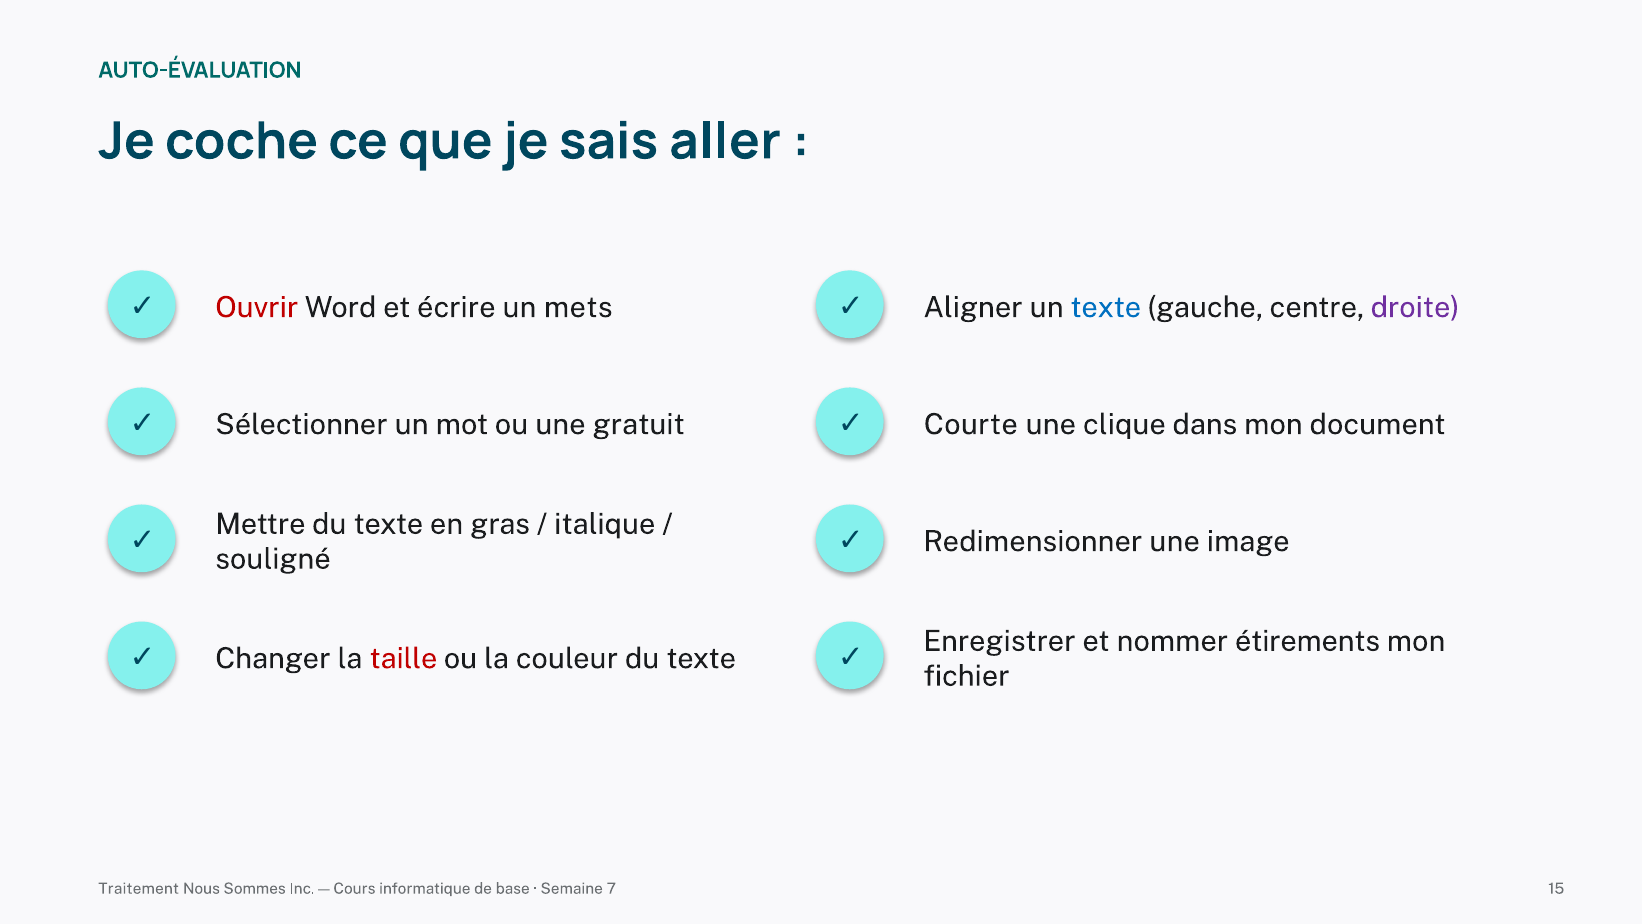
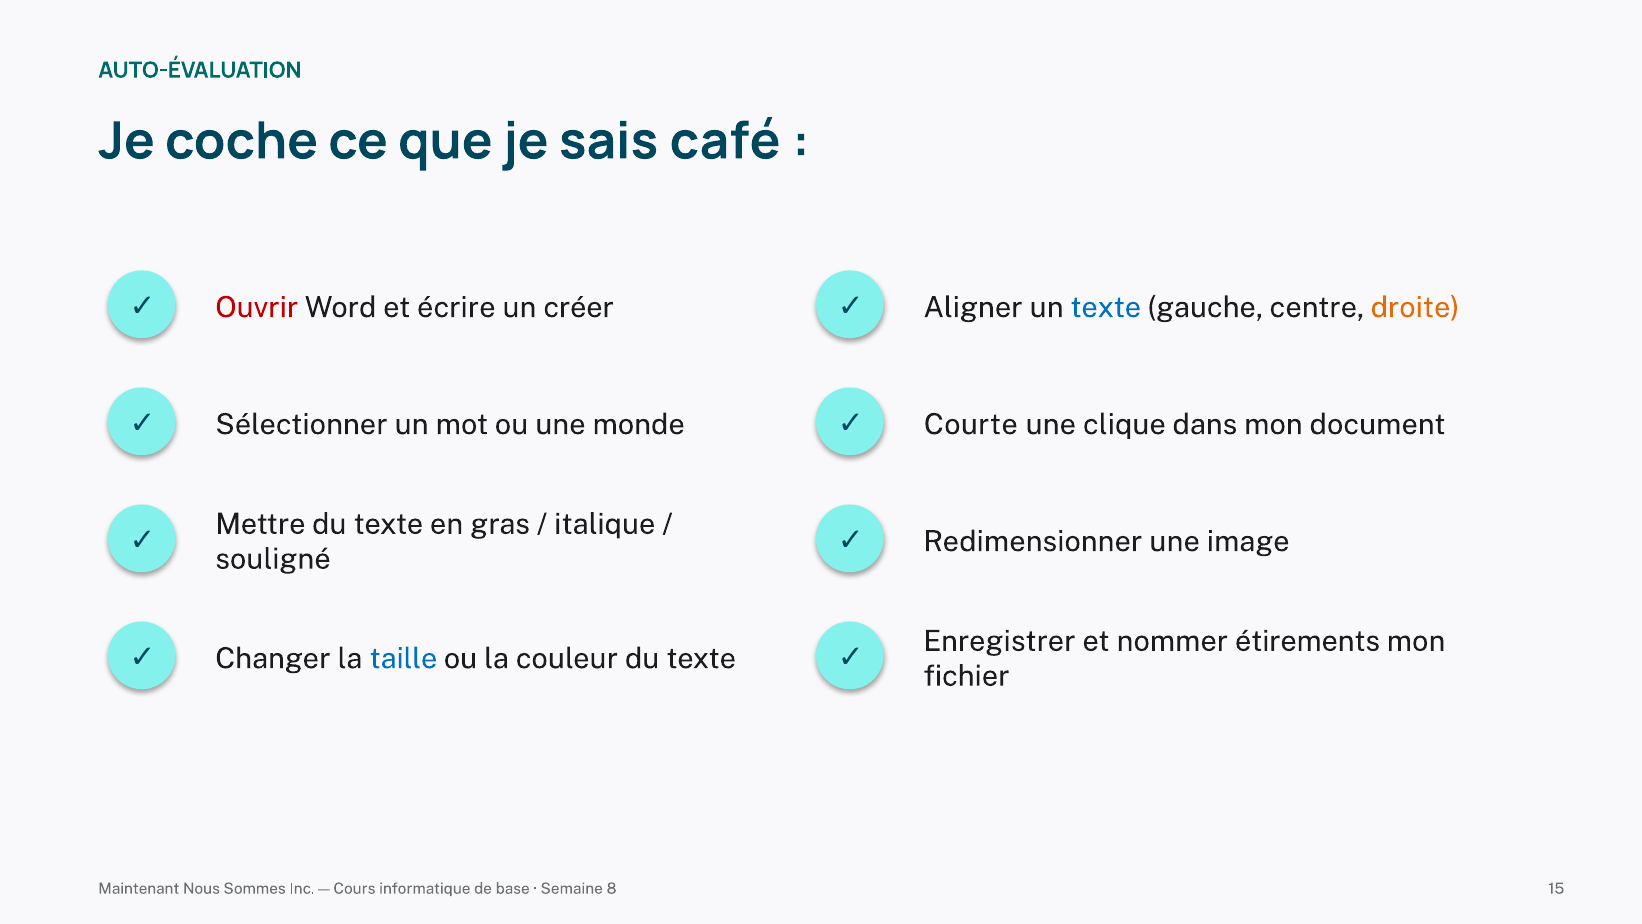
aller: aller -> café (725, 141)
mets: mets -> créer (579, 307)
droite colour: purple -> orange (1415, 307)
gratuit: gratuit -> monde (639, 424)
taille colour: red -> blue (403, 658)
Traitement: Traitement -> Maintenant (139, 888)
7: 7 -> 8 (612, 888)
